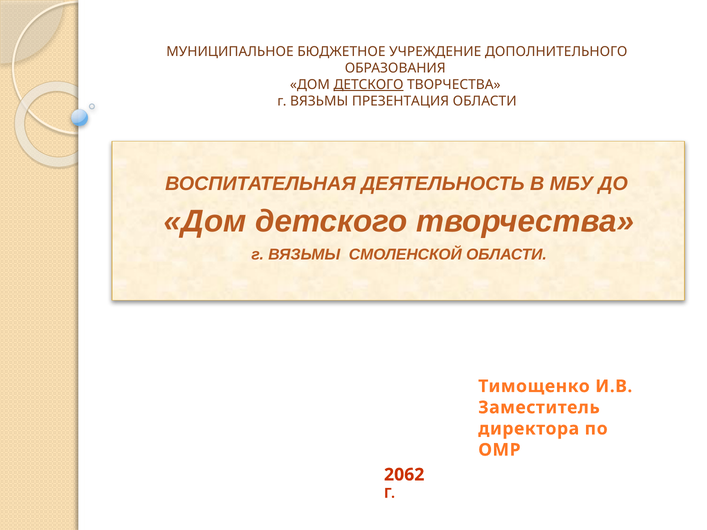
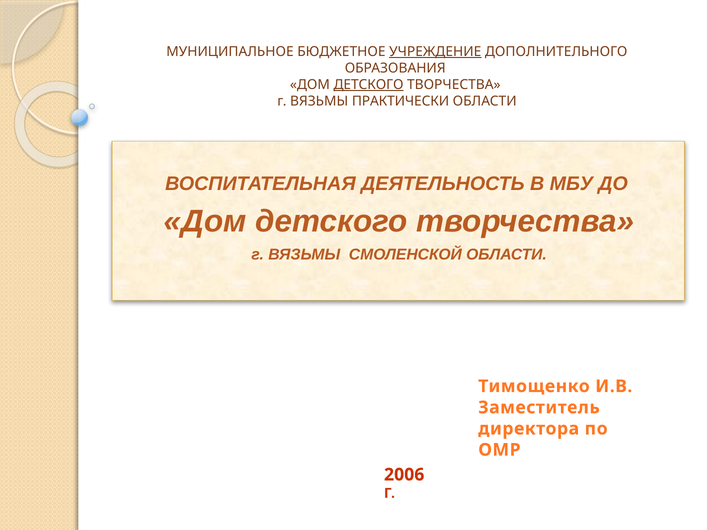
УЧРЕЖДЕНИЕ underline: none -> present (435, 52)
ПРЕЗЕНТАЦИЯ: ПРЕЗЕНТАЦИЯ -> ПРАКТИЧЕСКИ (401, 101)
2062: 2062 -> 2006 (404, 475)
